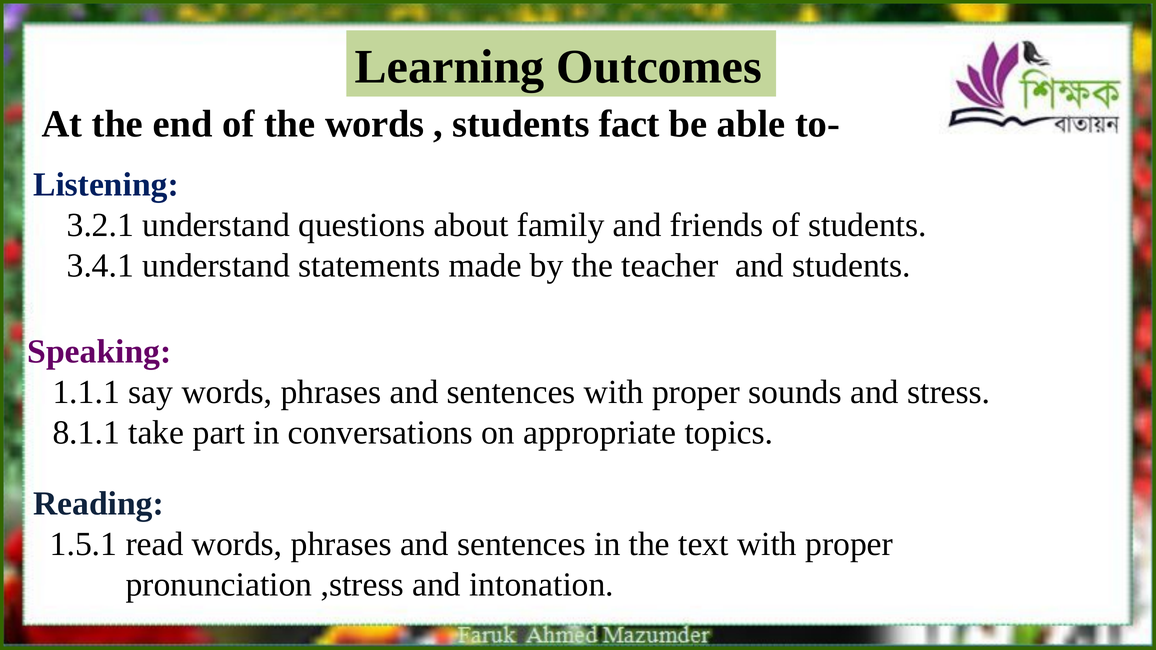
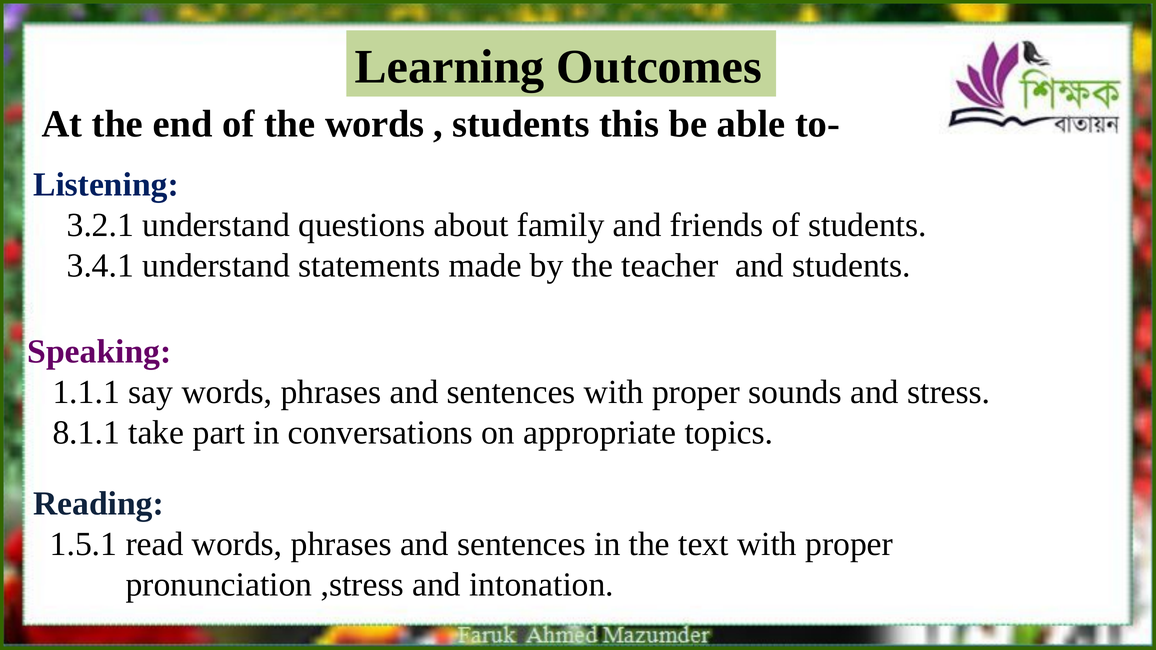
fact: fact -> this (629, 124)
